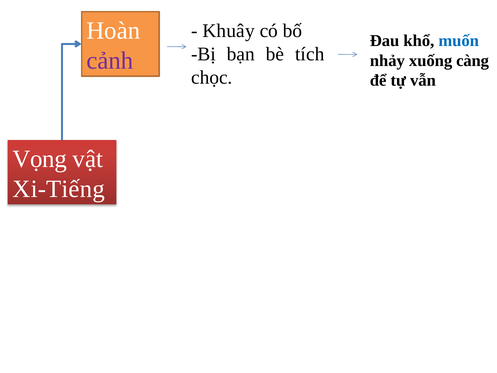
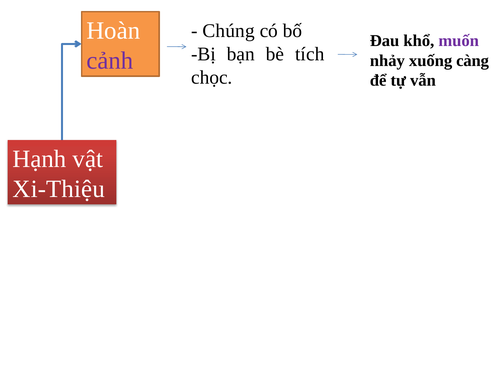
Khuây: Khuây -> Chúng (229, 31)
muốn colour: blue -> purple (459, 41)
Vọng: Vọng -> Hạnh (40, 159)
Xi-Tiếng: Xi-Tiếng -> Xi-Thiệu (59, 189)
